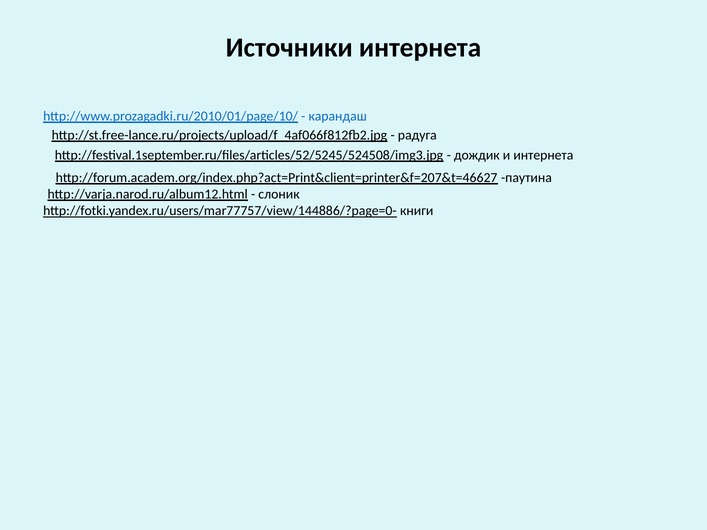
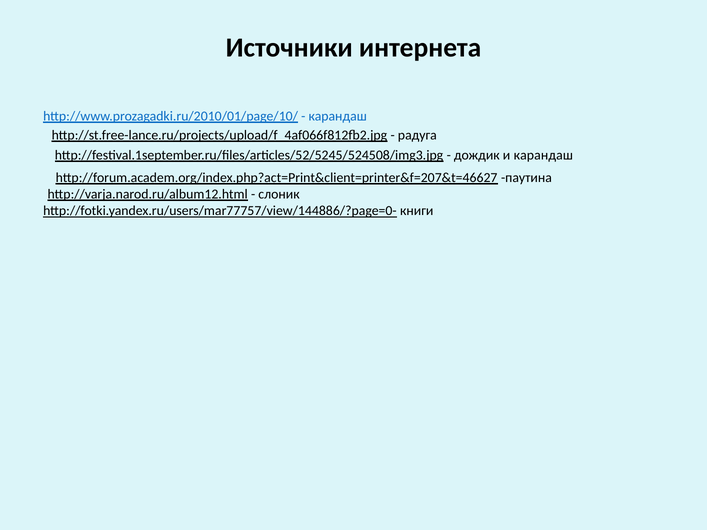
и интернета: интернета -> карандаш (543, 155)
